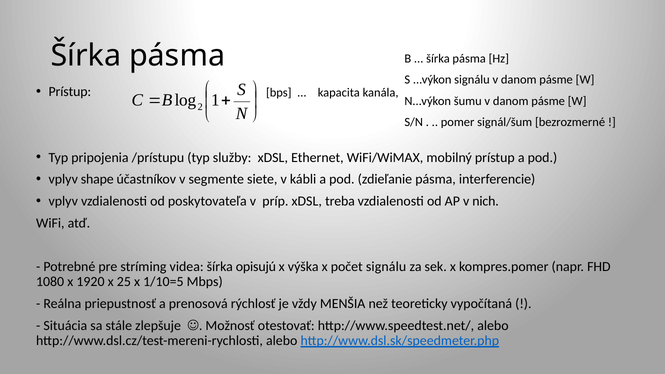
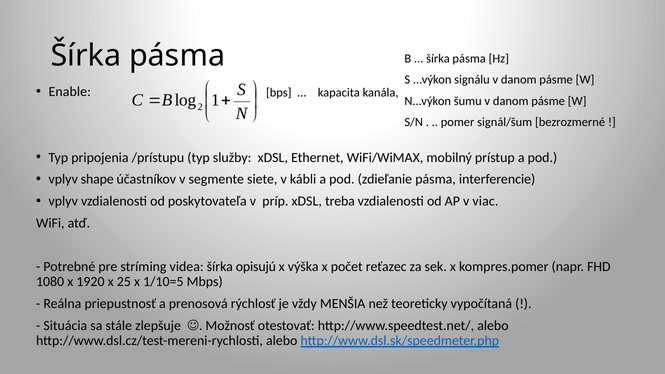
Prístup: Prístup -> Enable (70, 92)
nich: nich -> viac (485, 201)
počet signálu: signálu -> reťazec (386, 267)
